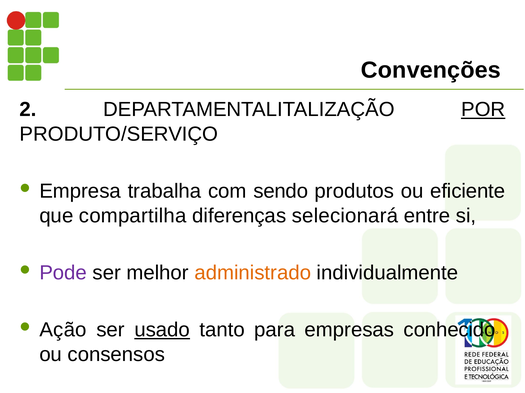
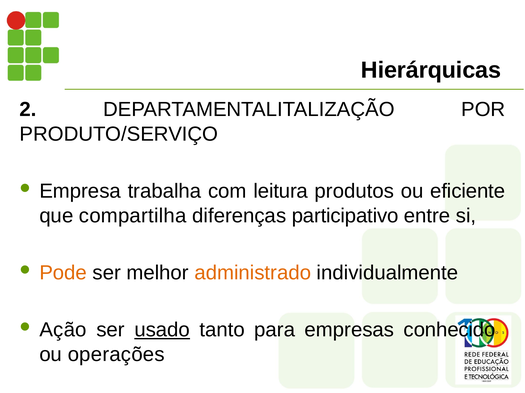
Convenções: Convenções -> Hierárquicas (431, 70)
POR underline: present -> none (483, 110)
sendo: sendo -> leitura (281, 192)
selecionará: selecionará -> participativo (345, 216)
Pode colour: purple -> orange (63, 273)
consensos: consensos -> operações (116, 355)
